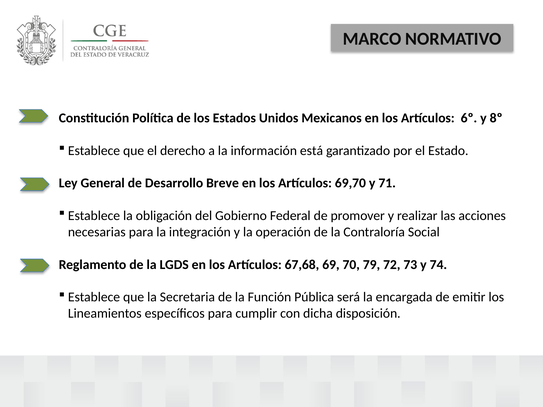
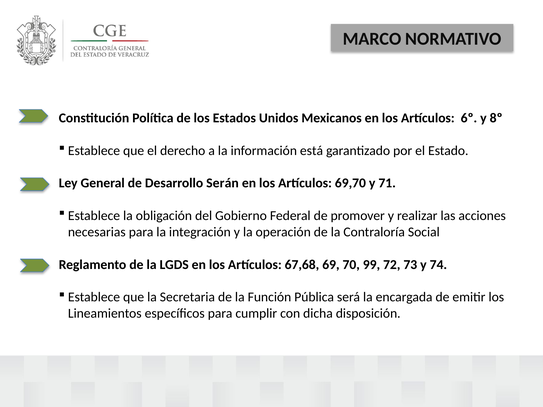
Breve: Breve -> Serán (222, 183)
79: 79 -> 99 (371, 265)
